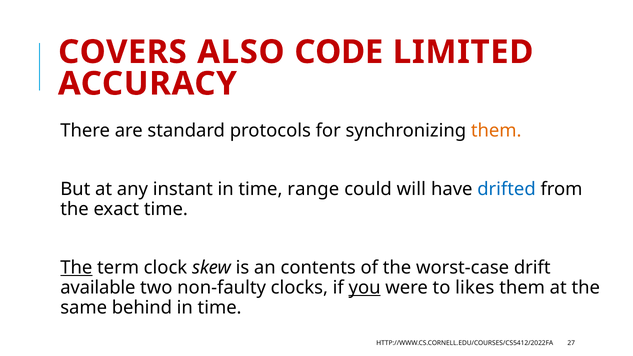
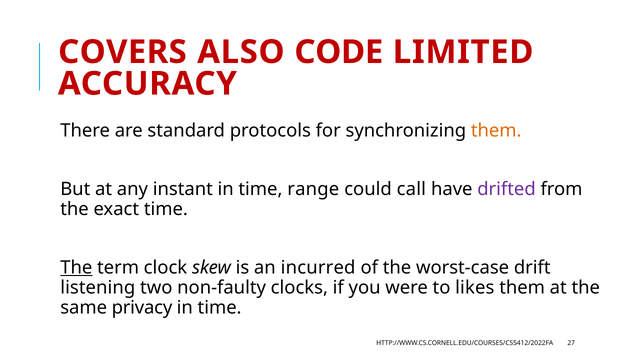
will: will -> call (411, 189)
drifted colour: blue -> purple (507, 189)
contents: contents -> incurred (318, 268)
available: available -> listening (98, 288)
you underline: present -> none (365, 288)
behind: behind -> privacy (142, 307)
